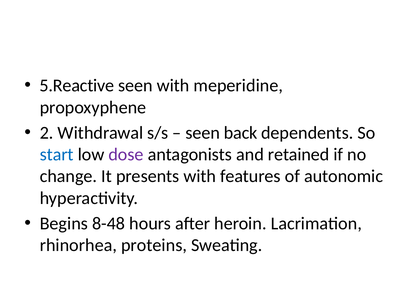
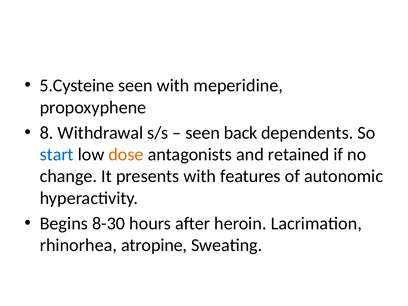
5.Reactive: 5.Reactive -> 5.Cysteine (77, 86)
2: 2 -> 8 (47, 133)
dose colour: purple -> orange (126, 155)
8-48: 8-48 -> 8-30 (109, 223)
proteins: proteins -> atropine (154, 245)
